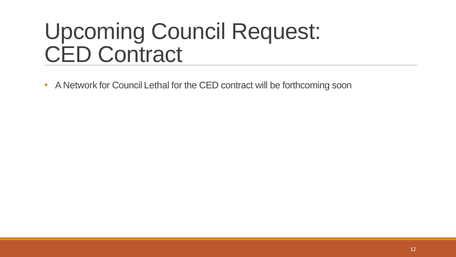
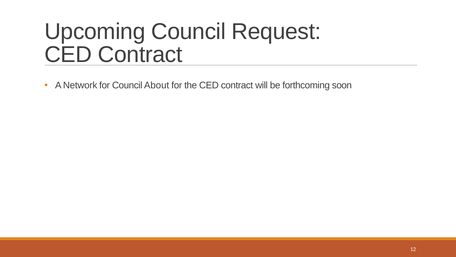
Lethal: Lethal -> About (157, 85)
